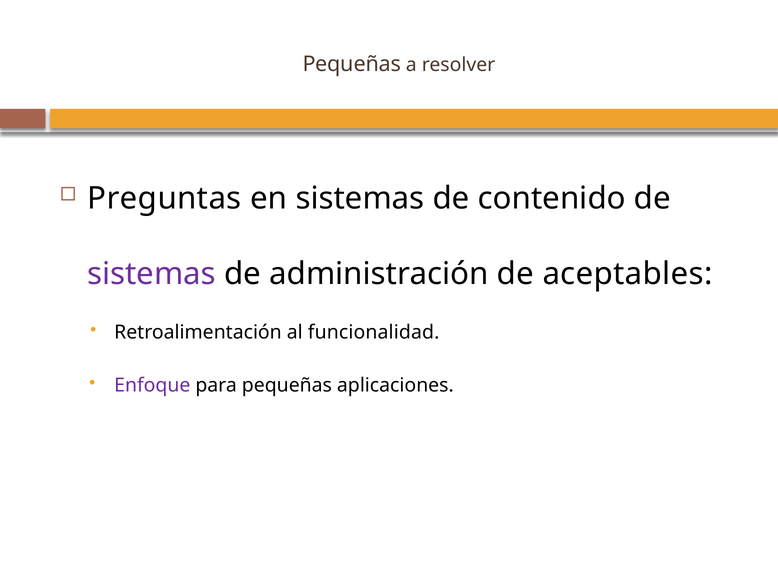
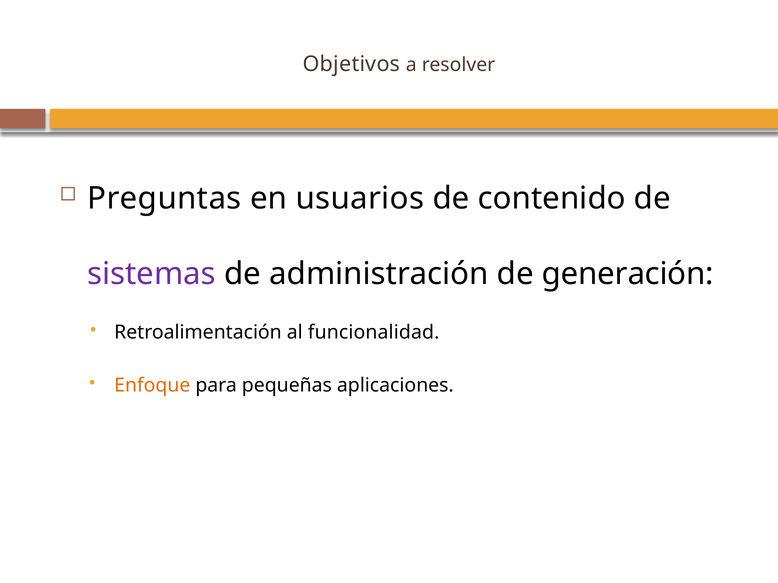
Pequeñas: Pequeñas -> Objetivos (352, 64)
en sistemas: sistemas -> usuarios (360, 199)
aceptables: aceptables -> generación (628, 274)
Enfoque colour: purple -> orange (152, 385)
